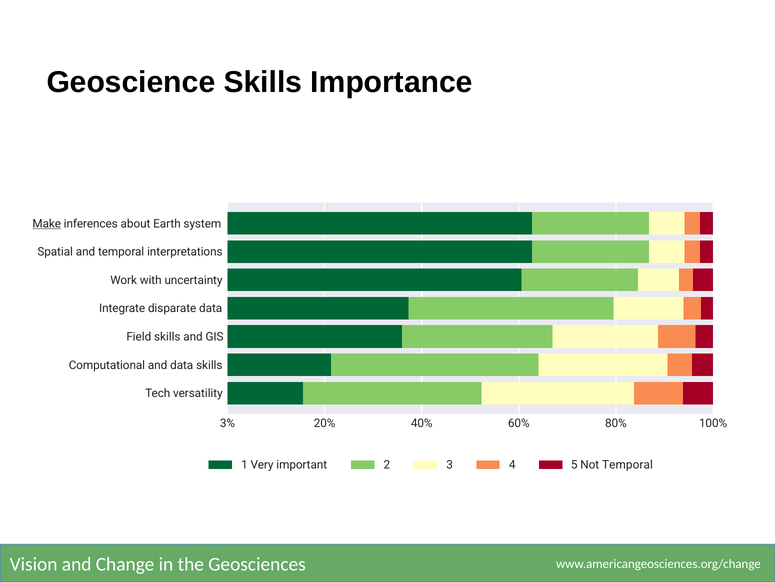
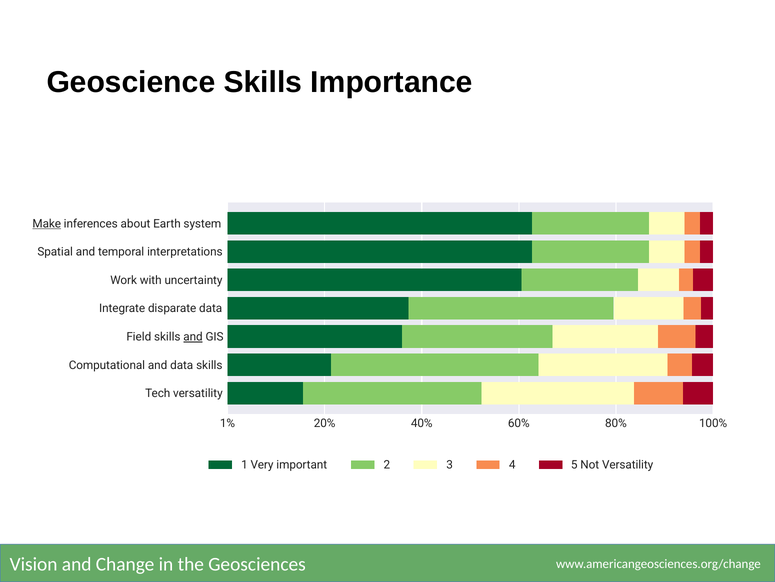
and underline: none -> present (193, 336)
3%: 3% -> 1% (228, 423)
Not Temporal: Temporal -> Versatility (628, 464)
